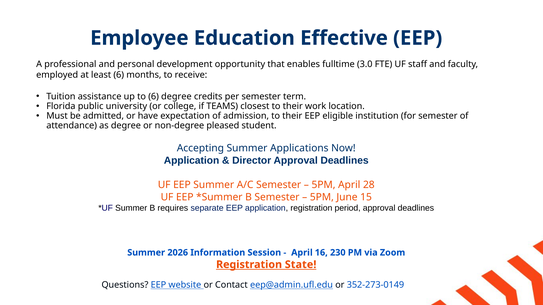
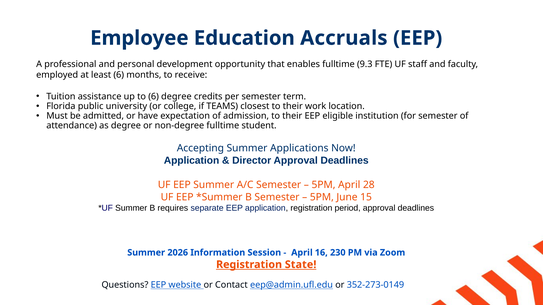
Effective: Effective -> Accruals (344, 38)
3.0: 3.0 -> 9.3 (365, 64)
non-degree pleased: pleased -> fulltime (223, 126)
